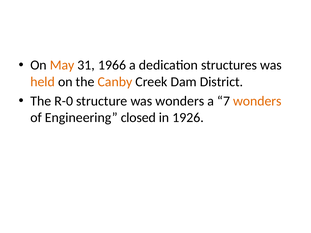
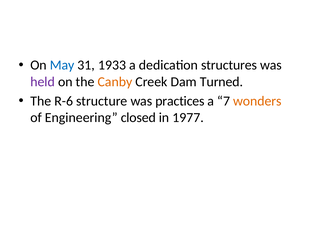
May colour: orange -> blue (62, 65)
1966: 1966 -> 1933 (112, 65)
held colour: orange -> purple (43, 82)
District: District -> Turned (222, 82)
R-0: R-0 -> R-6 (64, 101)
was wonders: wonders -> practices (180, 101)
1926: 1926 -> 1977 (188, 118)
